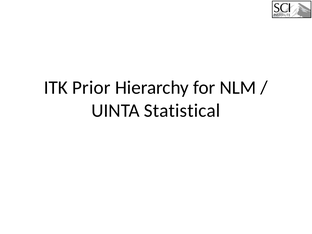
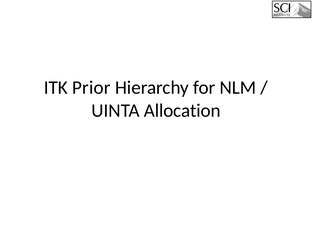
Statistical: Statistical -> Allocation (182, 111)
